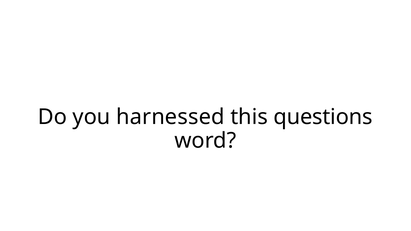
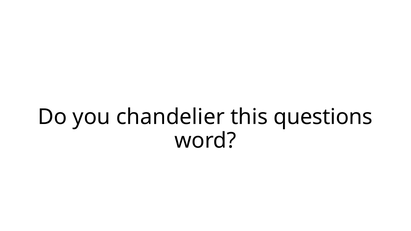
harnessed: harnessed -> chandelier (170, 117)
